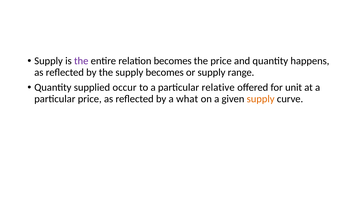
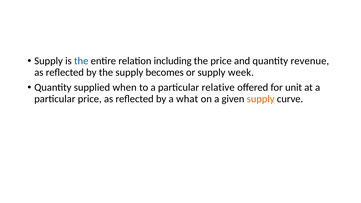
the colour: purple -> blue (81, 61)
relation becomes: becomes -> including (173, 61)
happens: happens -> revenue (310, 61)
range: range -> week (241, 72)
occur: occur -> when (125, 88)
